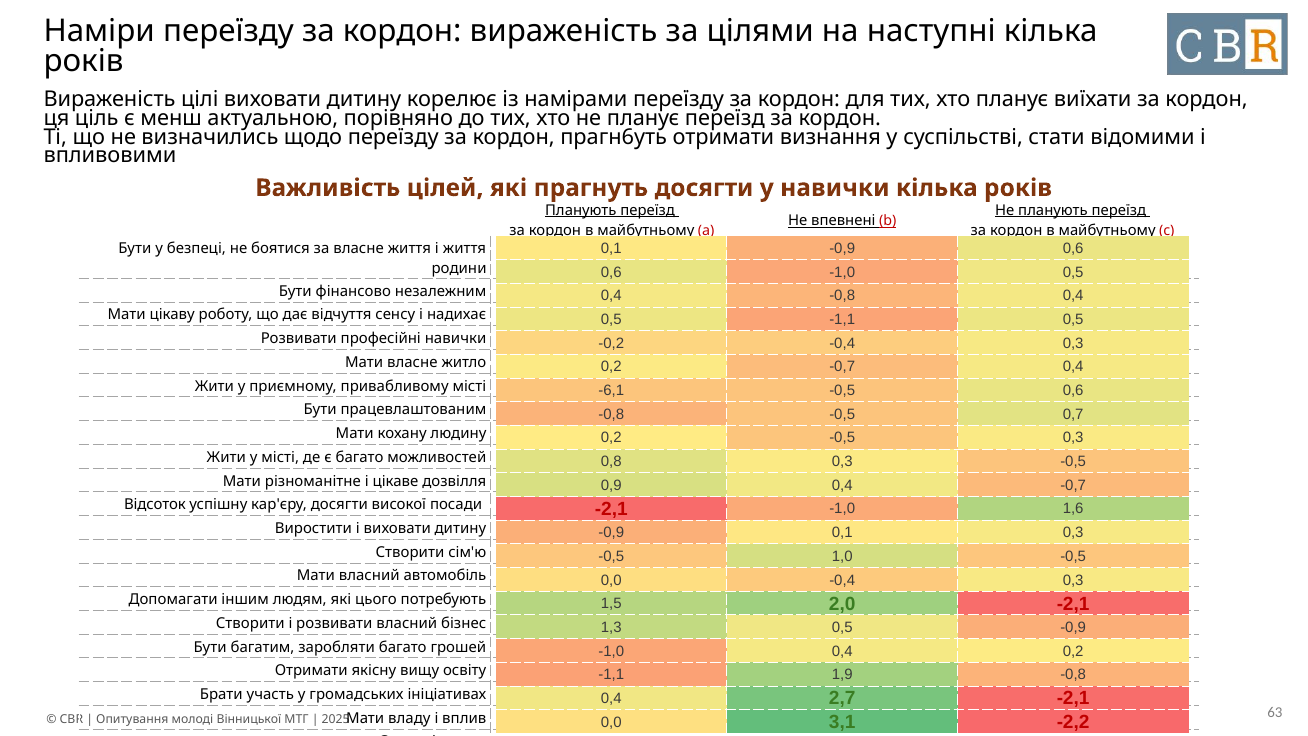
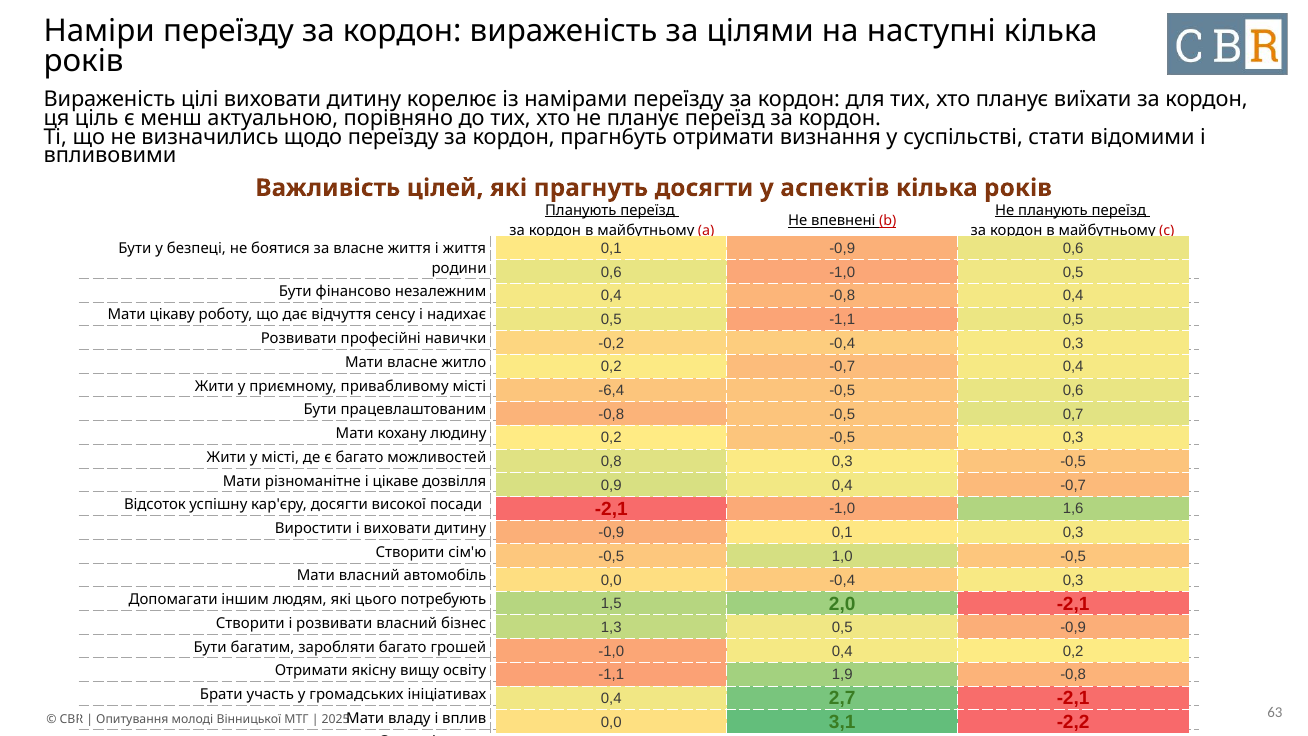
у навички: навички -> аспектів (835, 188)
-6,1: -6,1 -> -6,4 (611, 390)
